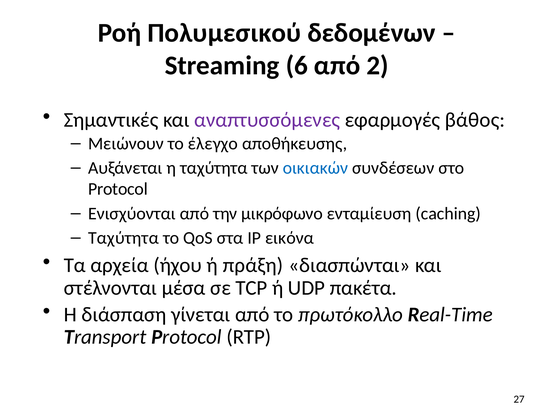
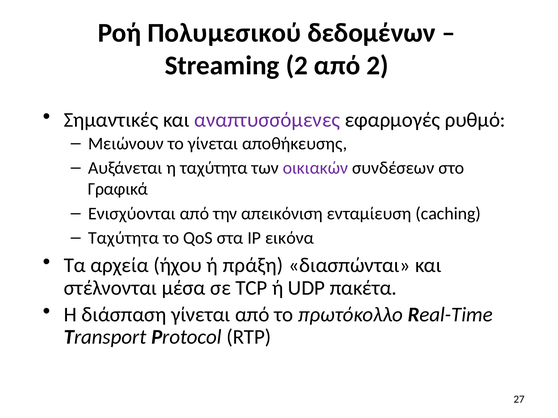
Streaming 6: 6 -> 2 (297, 66)
βάθος: βάθος -> ρυθμό (475, 120)
το έλεγχο: έλεγχο -> γίνεται (213, 144)
οικιακών colour: blue -> purple (315, 168)
Protocol: Protocol -> Γραφικά (118, 189)
μικρόφωνο: μικρόφωνο -> απεικόνιση (282, 214)
